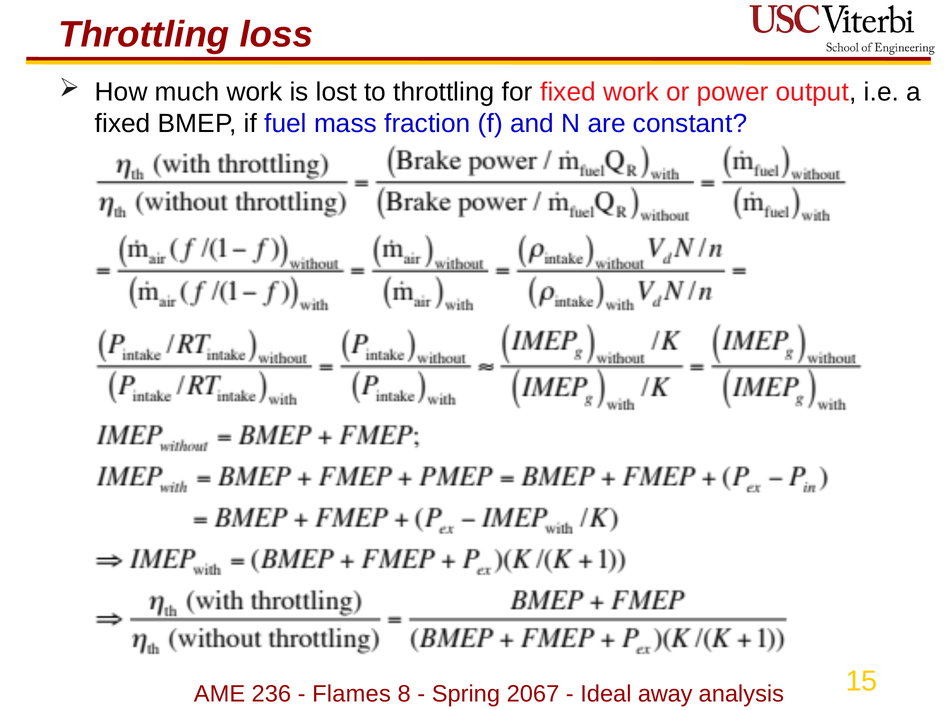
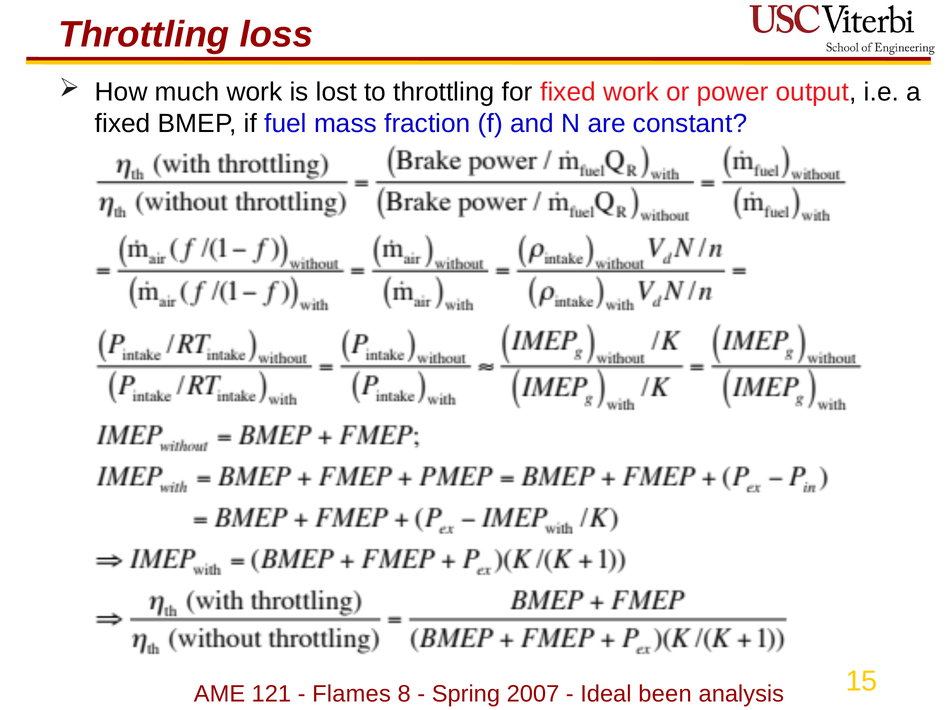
236: 236 -> 121 (271, 694)
2067: 2067 -> 2007 (533, 694)
away: away -> been (665, 694)
